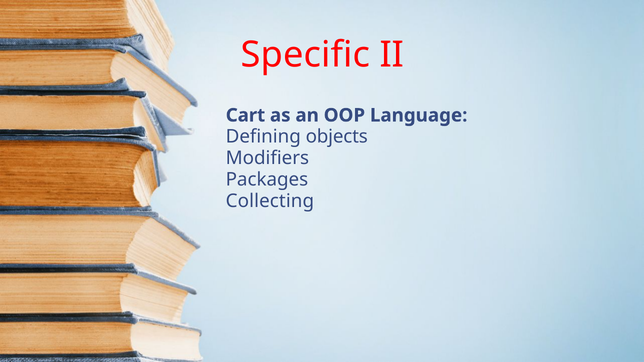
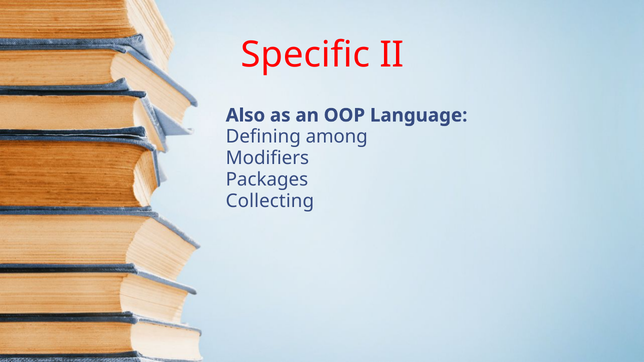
Cart: Cart -> Also (245, 115)
objects: objects -> among (337, 137)
